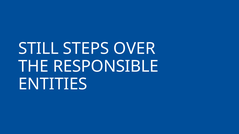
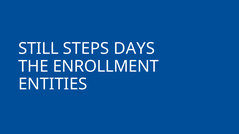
OVER: OVER -> DAYS (134, 49)
RESPONSIBLE: RESPONSIBLE -> ENROLLMENT (106, 66)
